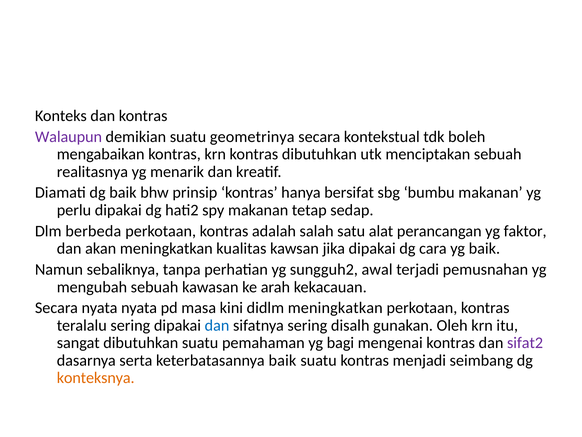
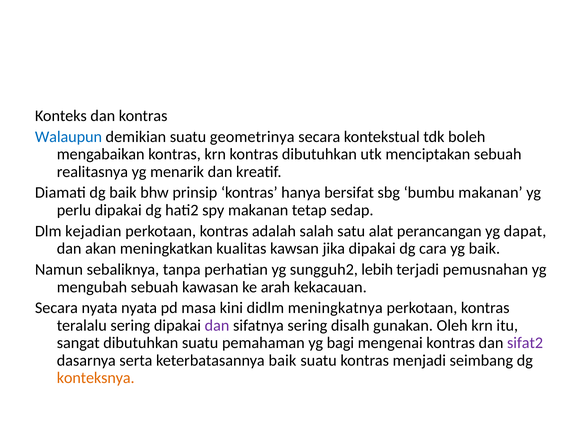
Walaupun colour: purple -> blue (68, 137)
berbeda: berbeda -> kejadian (93, 231)
faktor: faktor -> dapat (525, 231)
awal: awal -> lebih (377, 269)
didlm meningkatkan: meningkatkan -> meningkatnya (335, 308)
dan colour: blue -> purple (217, 325)
